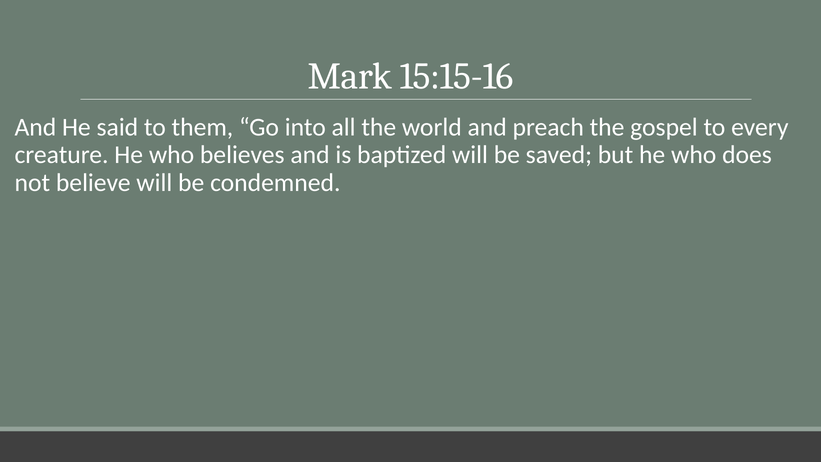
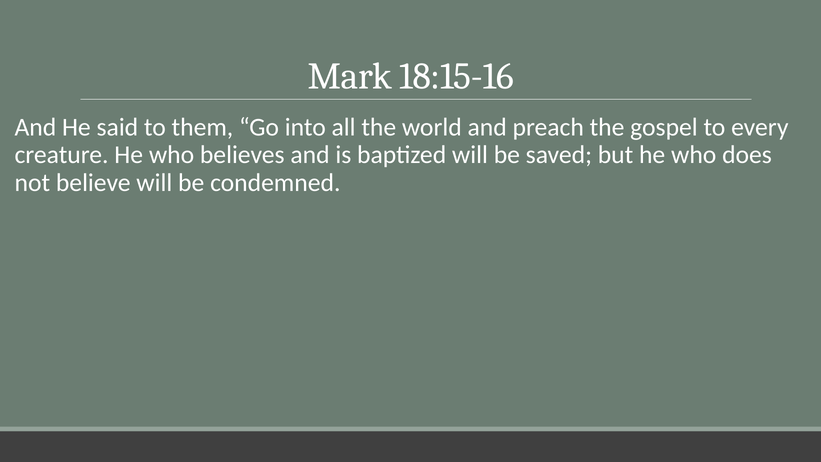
15:15-16: 15:15-16 -> 18:15-16 (457, 76)
